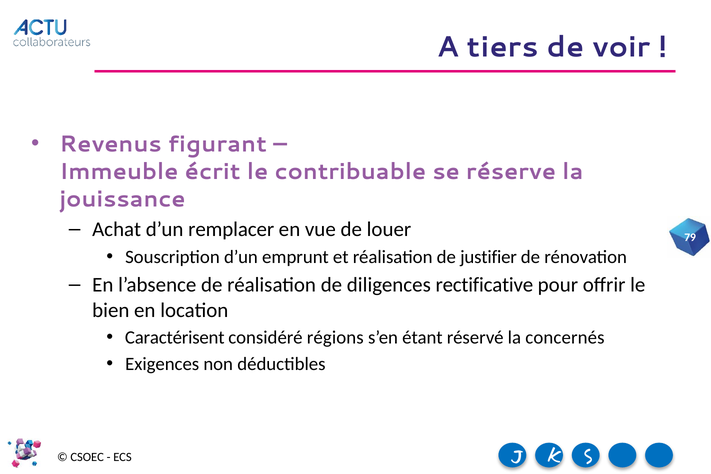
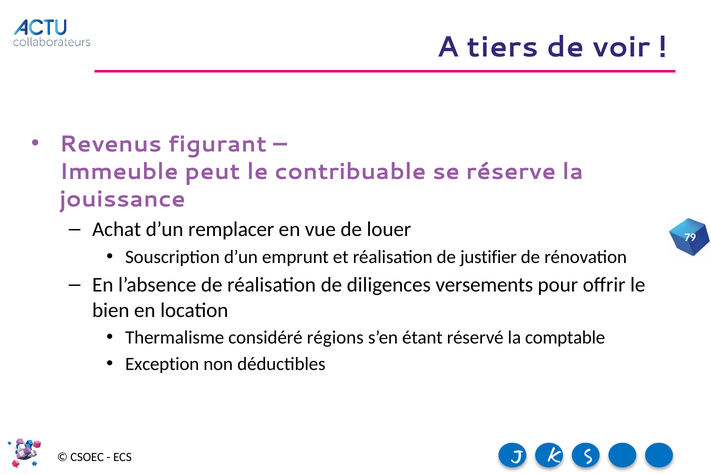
écrit: écrit -> peut (212, 172)
rectificative: rectificative -> versements (484, 285)
Caractérisent: Caractérisent -> Thermalisme (175, 338)
concernés: concernés -> comptable (565, 338)
Exigences: Exigences -> Exception (162, 364)
